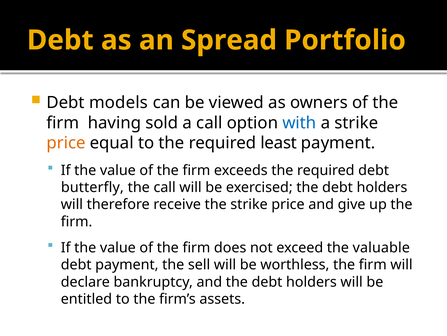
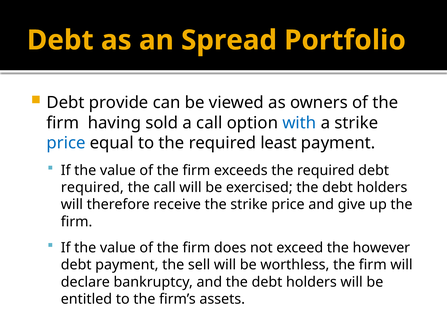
models: models -> provide (119, 102)
price colour: orange -> blue (66, 143)
butterfly: butterfly -> required (92, 187)
valuable: valuable -> however (381, 247)
